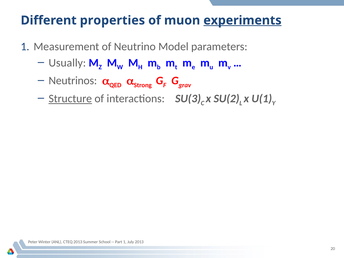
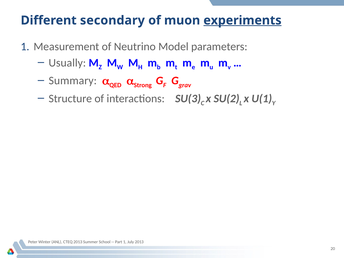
properties: properties -> secondary (112, 20)
Neutrinos: Neutrinos -> Summary (73, 81)
Structure underline: present -> none (70, 99)
